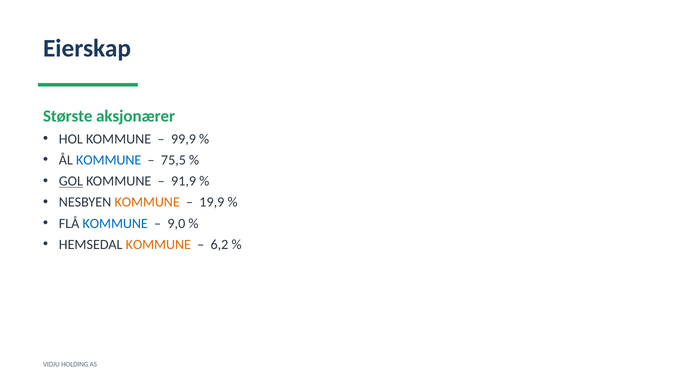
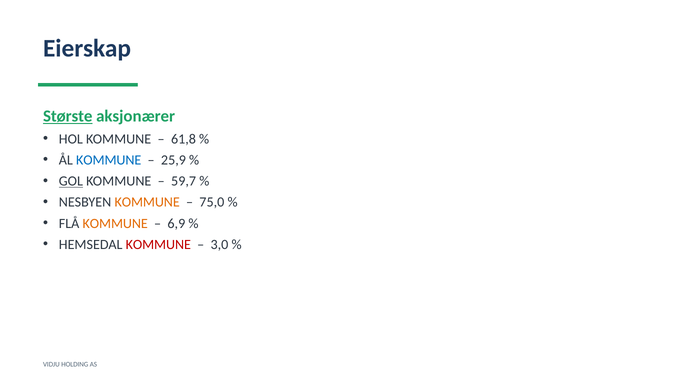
Største underline: none -> present (68, 116)
99,9: 99,9 -> 61,8 (183, 139)
75,5: 75,5 -> 25,9 (173, 160)
91,9: 91,9 -> 59,7 (184, 181)
19,9: 19,9 -> 75,0 (212, 202)
KOMMUNE colour: blue -> orange (115, 224)
9,0: 9,0 -> 6,9 (176, 224)
KOMMUNE colour: orange -> red (158, 245)
6,2: 6,2 -> 3,0 (219, 245)
